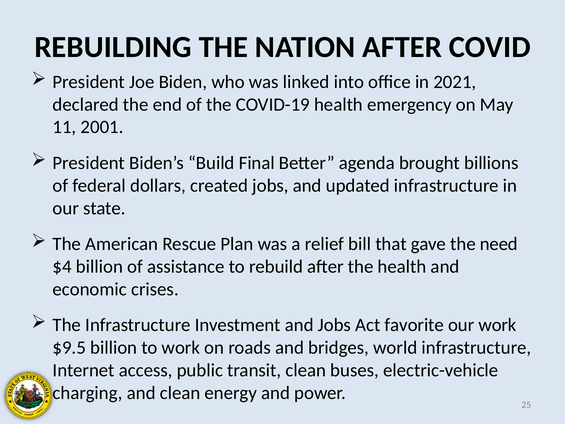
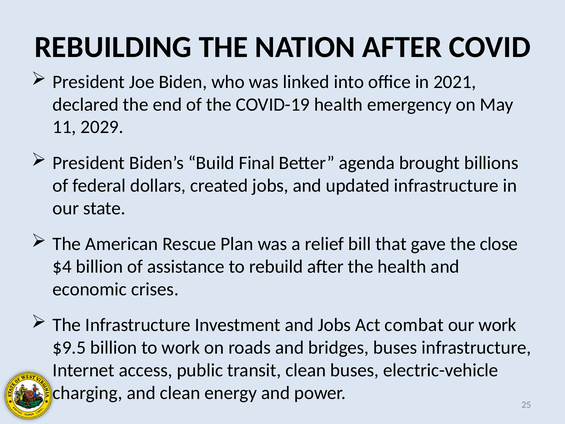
2001: 2001 -> 2029 (102, 127)
need: need -> close (499, 244)
favorite: favorite -> combat (414, 325)
bridges world: world -> buses (395, 347)
